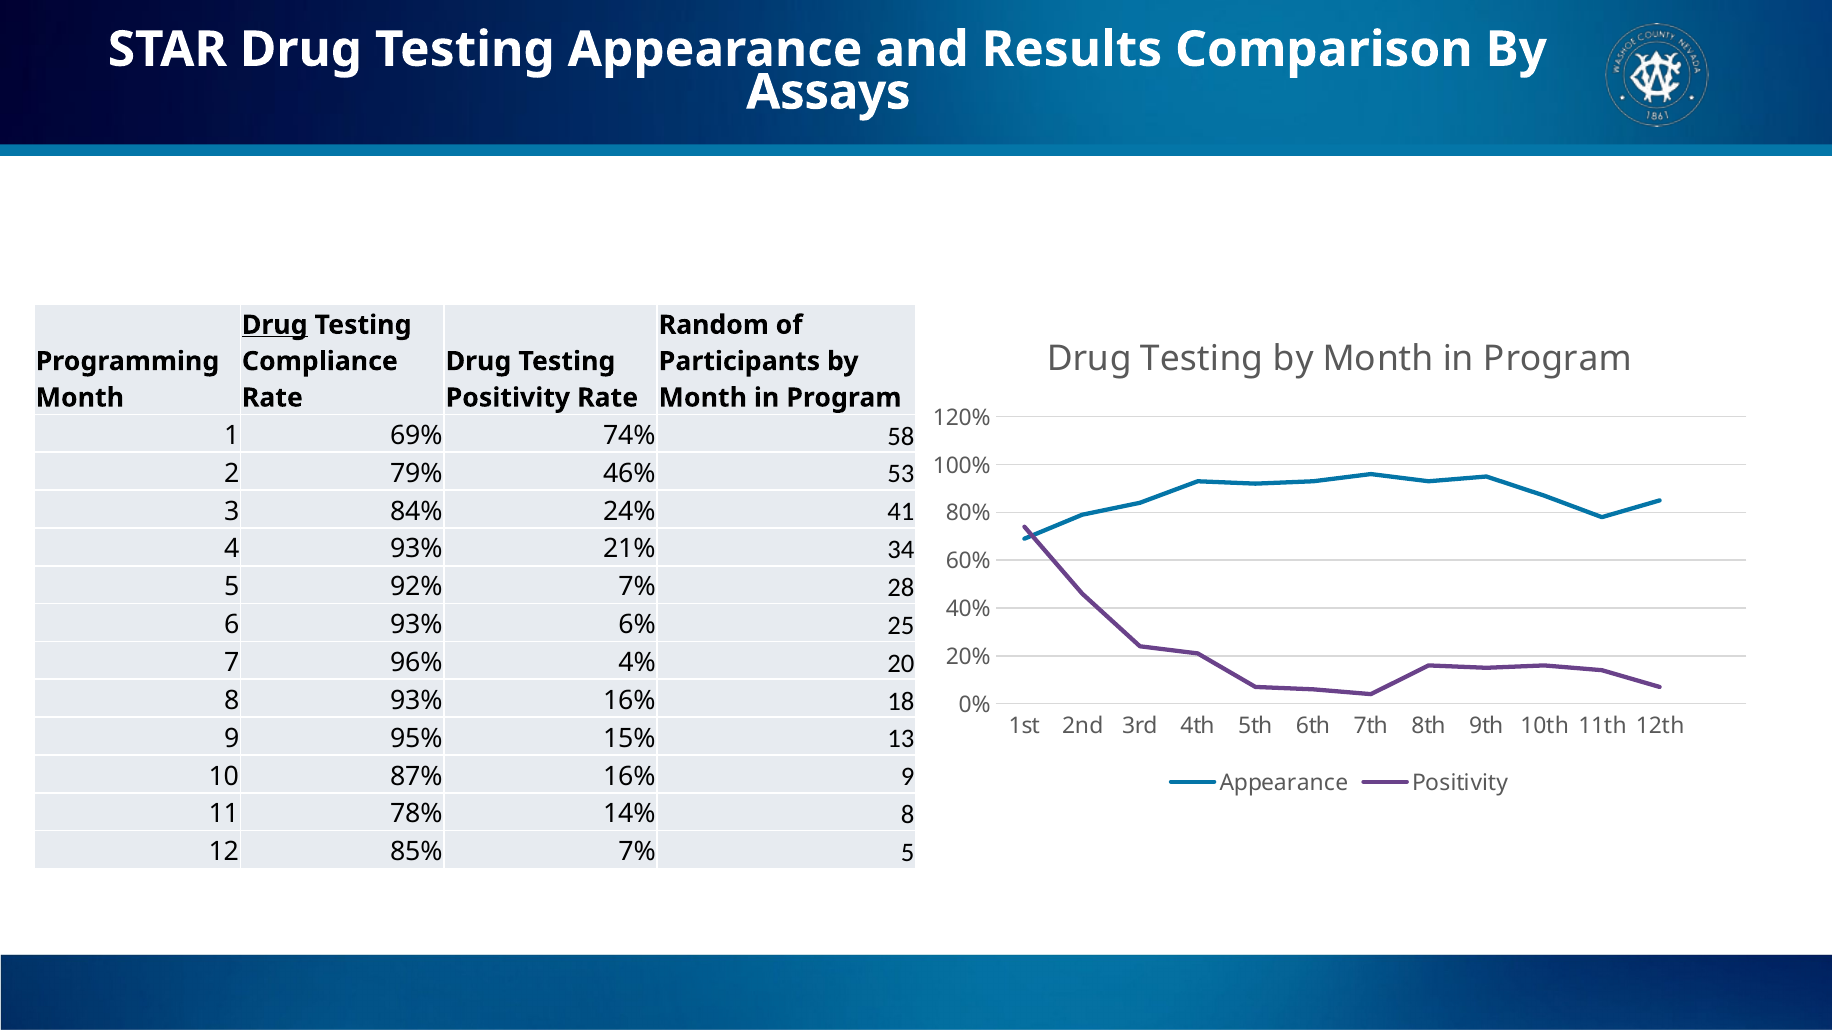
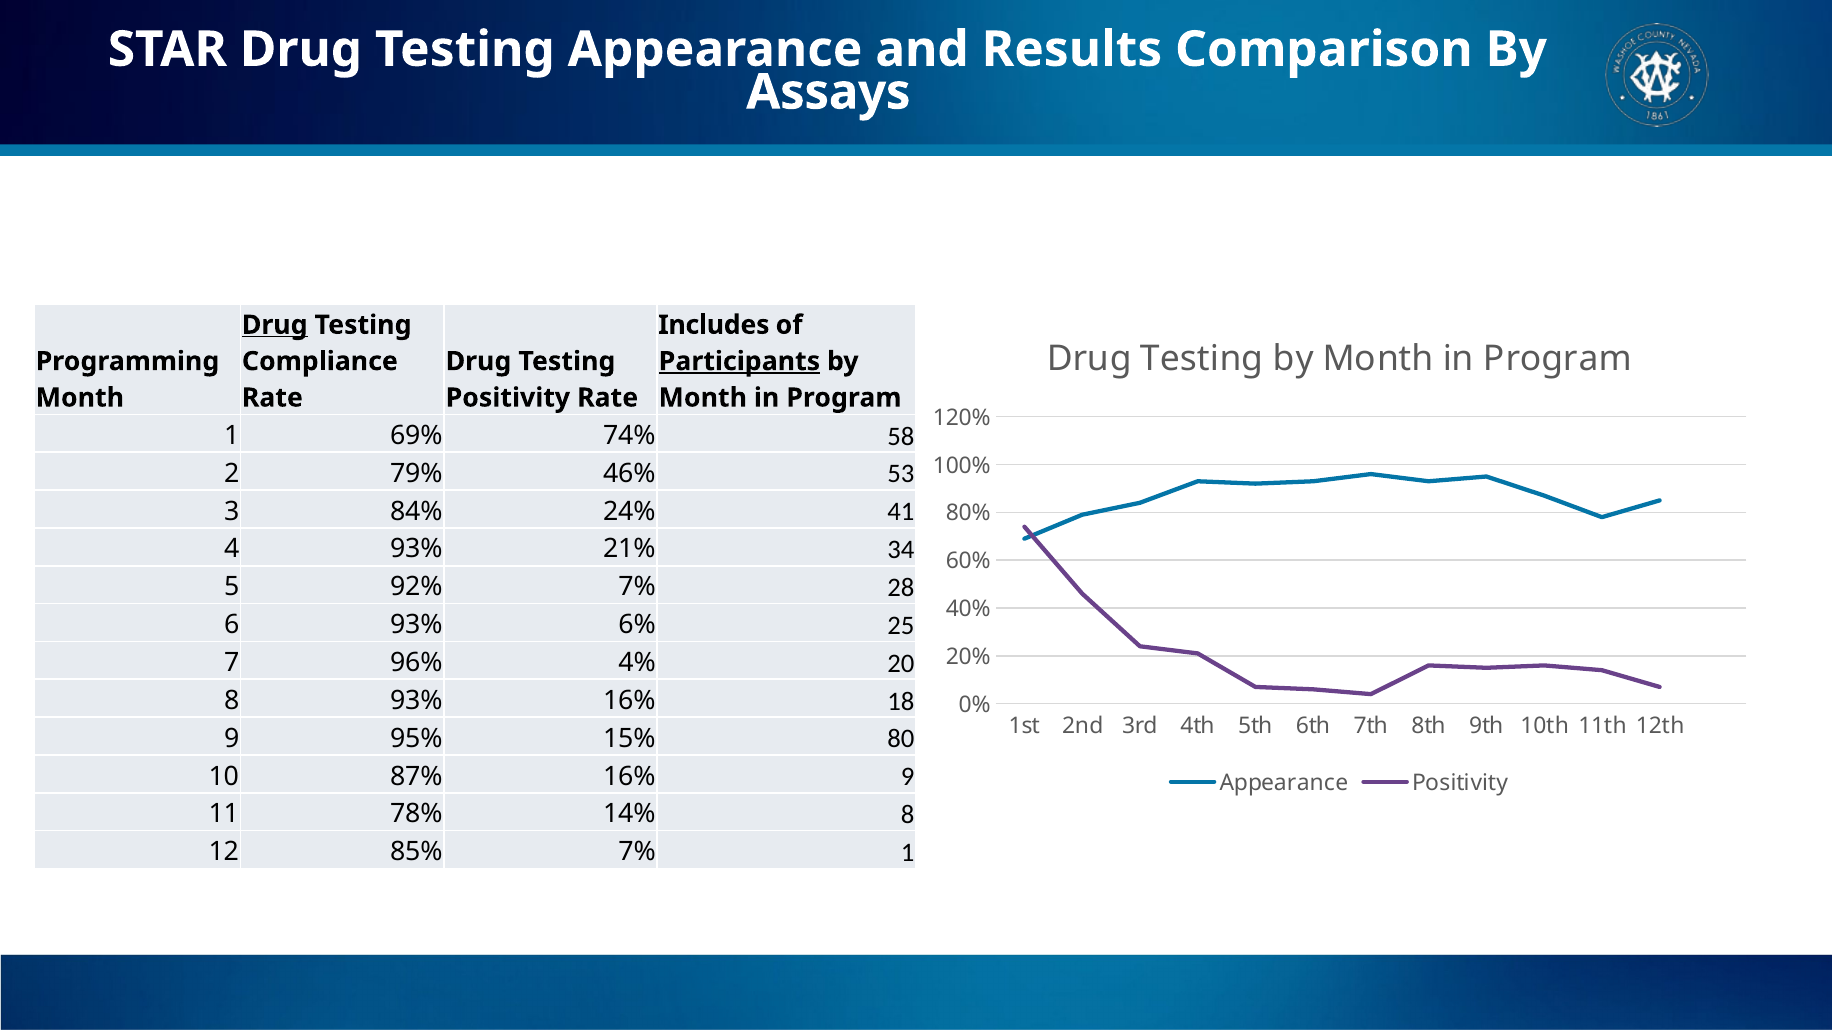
Random: Random -> Includes (714, 325)
Participants underline: none -> present (739, 362)
13: 13 -> 80 (901, 739)
7% 5: 5 -> 1 (908, 853)
